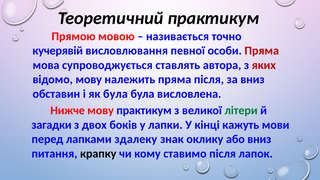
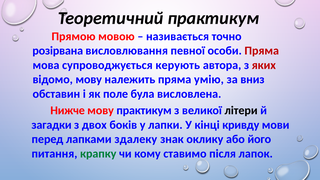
кучерявій: кучерявій -> розірвана (58, 51)
ставлять: ставлять -> керують (178, 65)
пряма після: після -> умію (209, 79)
як була: була -> поле (116, 94)
літери colour: green -> black (241, 110)
кажуть: кажуть -> кривду (241, 125)
або вниз: вниз -> його (259, 139)
крапку colour: black -> green (98, 154)
